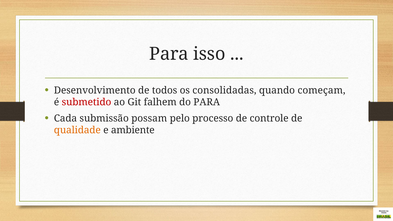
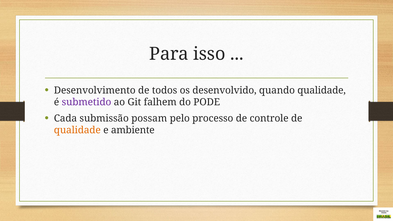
consolidadas: consolidadas -> desenvolvido (224, 90)
quando começam: começam -> qualidade (322, 90)
submetido colour: red -> purple (86, 102)
do PARA: PARA -> PODE (207, 102)
